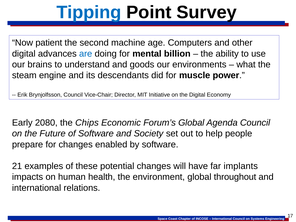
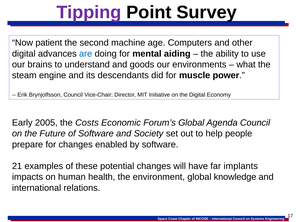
Tipping colour: blue -> purple (89, 12)
billion: billion -> aiding (177, 54)
2080: 2080 -> 2005 (46, 123)
Chips: Chips -> Costs (87, 123)
throughout: throughout -> knowledge (235, 177)
